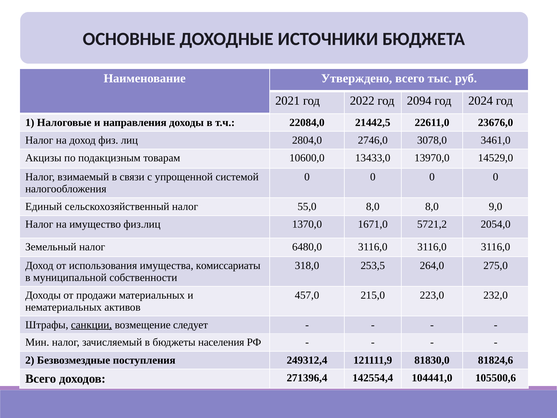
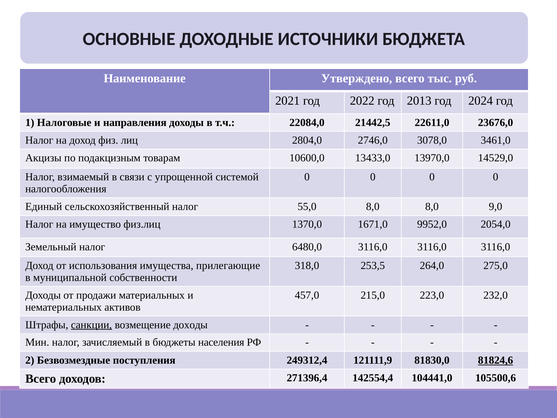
2094: 2094 -> 2013 (419, 101)
5721,2: 5721,2 -> 9952,0 (432, 224)
комиссариаты: комиссариаты -> прилегающие (228, 266)
возмещение следует: следует -> доходы (190, 325)
81824,6 underline: none -> present (496, 360)
